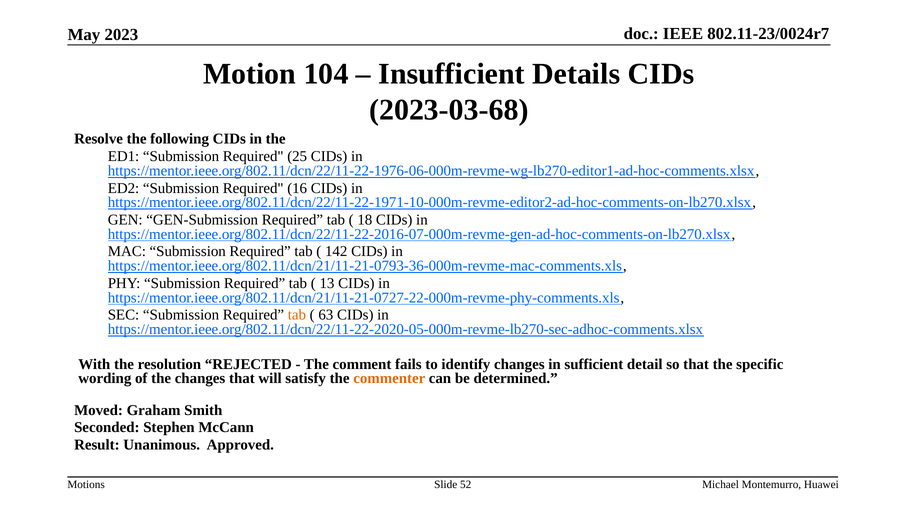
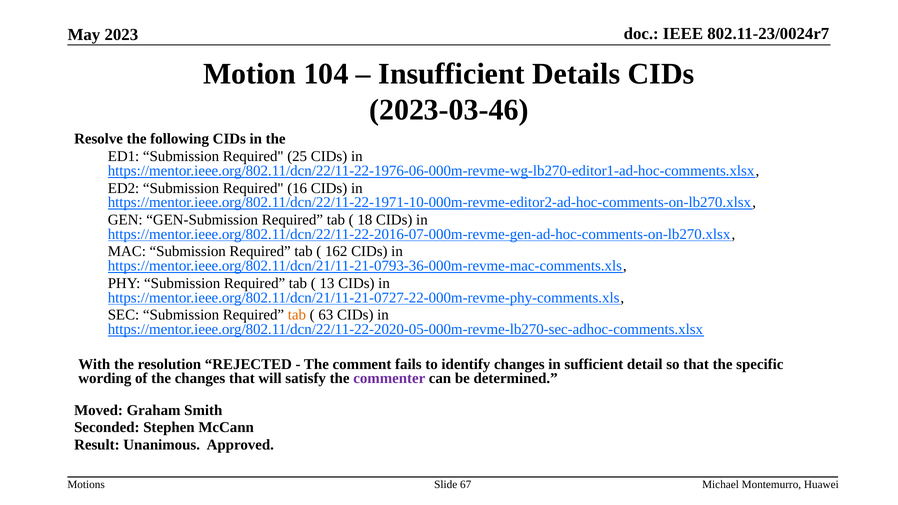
2023-03-68: 2023-03-68 -> 2023-03-46 (449, 110)
142: 142 -> 162 (336, 252)
commenter colour: orange -> purple (389, 379)
52: 52 -> 67 (466, 484)
